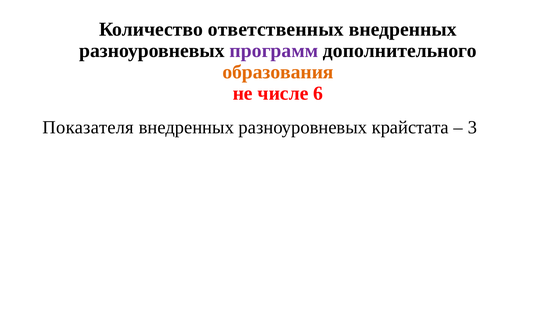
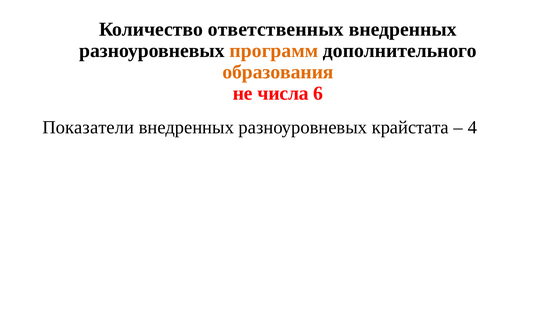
программ colour: purple -> orange (274, 51)
числе: числе -> числа (283, 93)
Показателя: Показателя -> Показатели (88, 127)
3: 3 -> 4 (472, 127)
